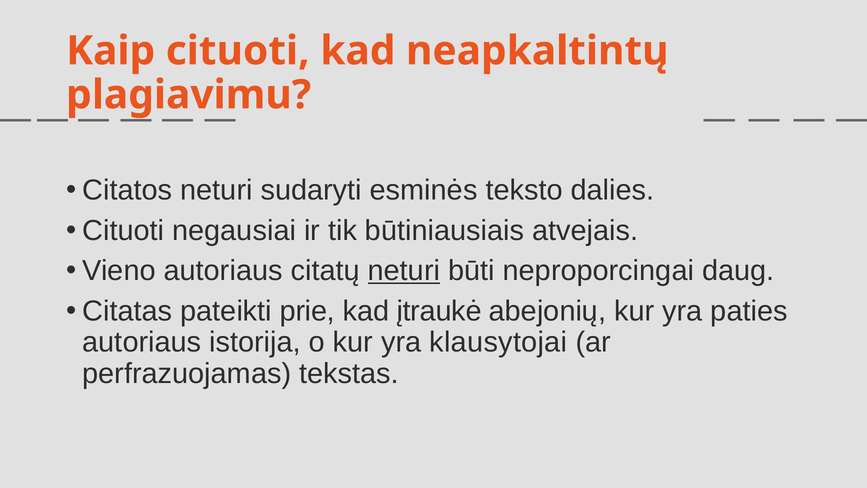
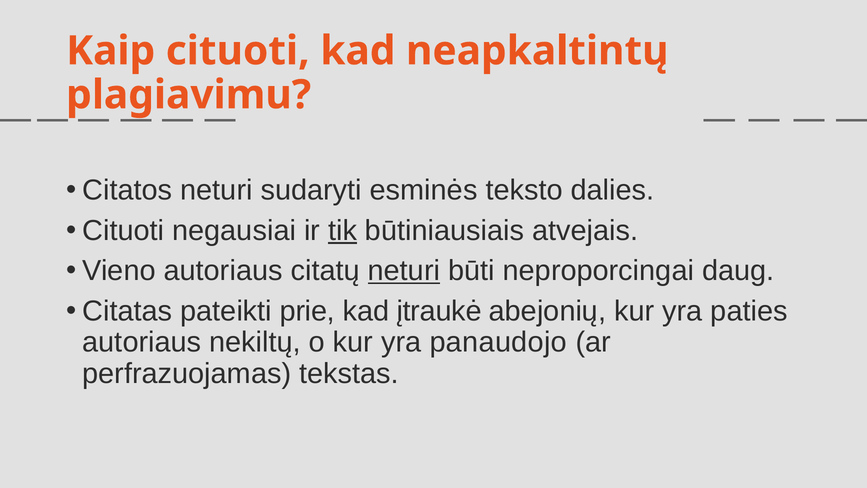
tik underline: none -> present (343, 230)
istorija: istorija -> nekiltų (255, 342)
klausytojai: klausytojai -> panaudojo (498, 342)
